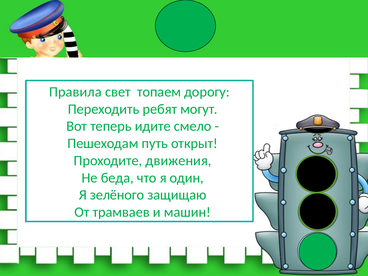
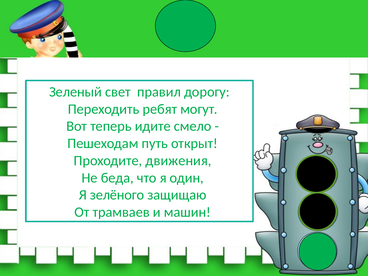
Правила: Правила -> Зеленый (75, 92)
топаем: топаем -> правил (159, 92)
